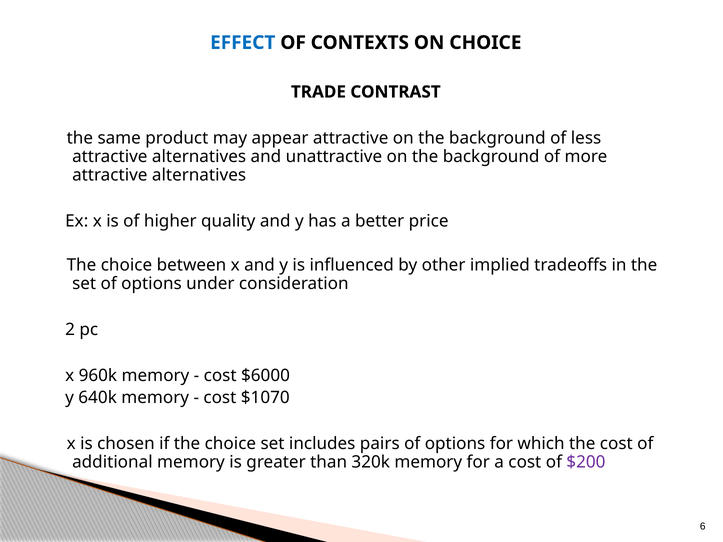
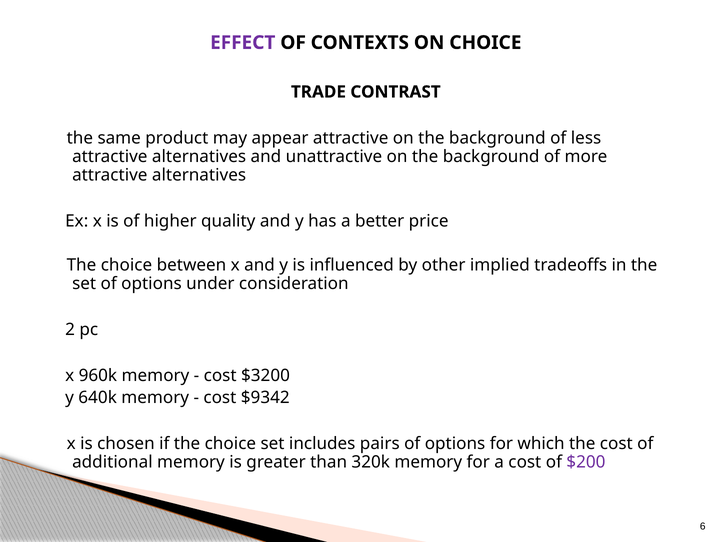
EFFECT colour: blue -> purple (243, 43)
$6000: $6000 -> $3200 (265, 376)
$1070: $1070 -> $9342 (265, 398)
